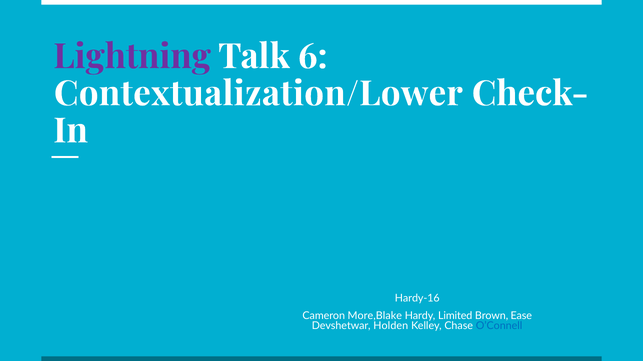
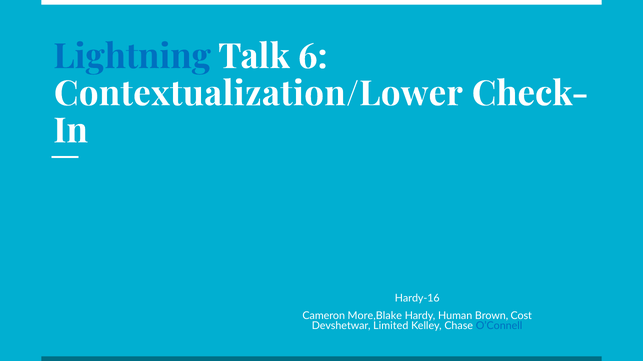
Lightning colour: purple -> blue (132, 57)
Limited: Limited -> Human (455, 316)
Ease: Ease -> Cost (521, 316)
Holden: Holden -> Limited (391, 327)
